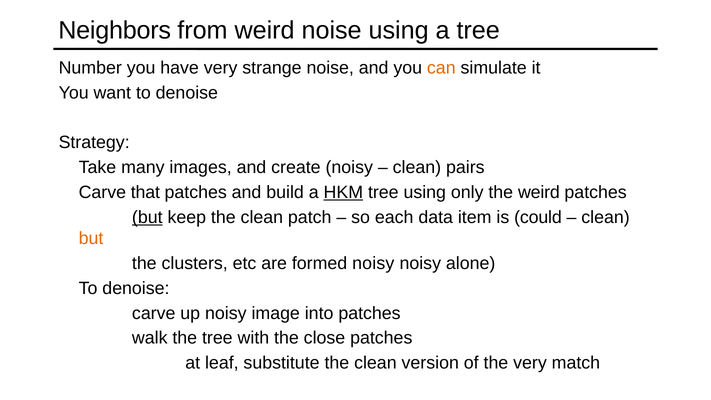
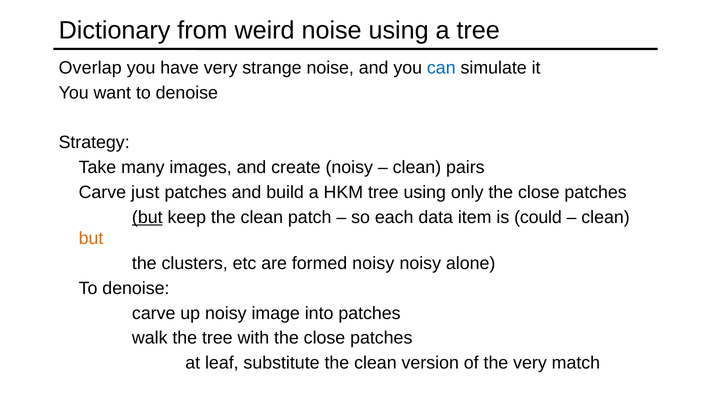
Neighbors: Neighbors -> Dictionary (115, 31)
Number: Number -> Overlap (90, 68)
can colour: orange -> blue (441, 68)
that: that -> just (145, 192)
HKM underline: present -> none (343, 192)
only the weird: weird -> close (539, 192)
